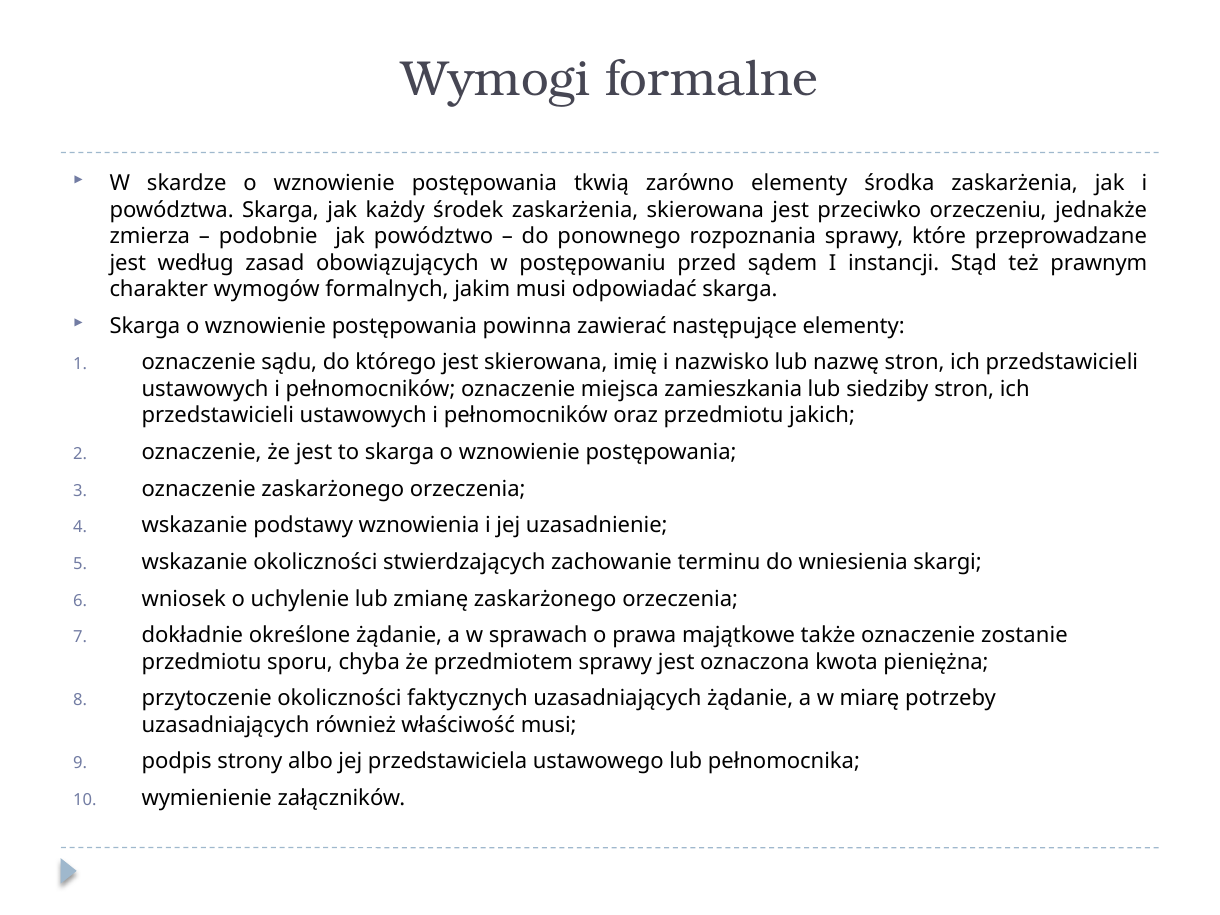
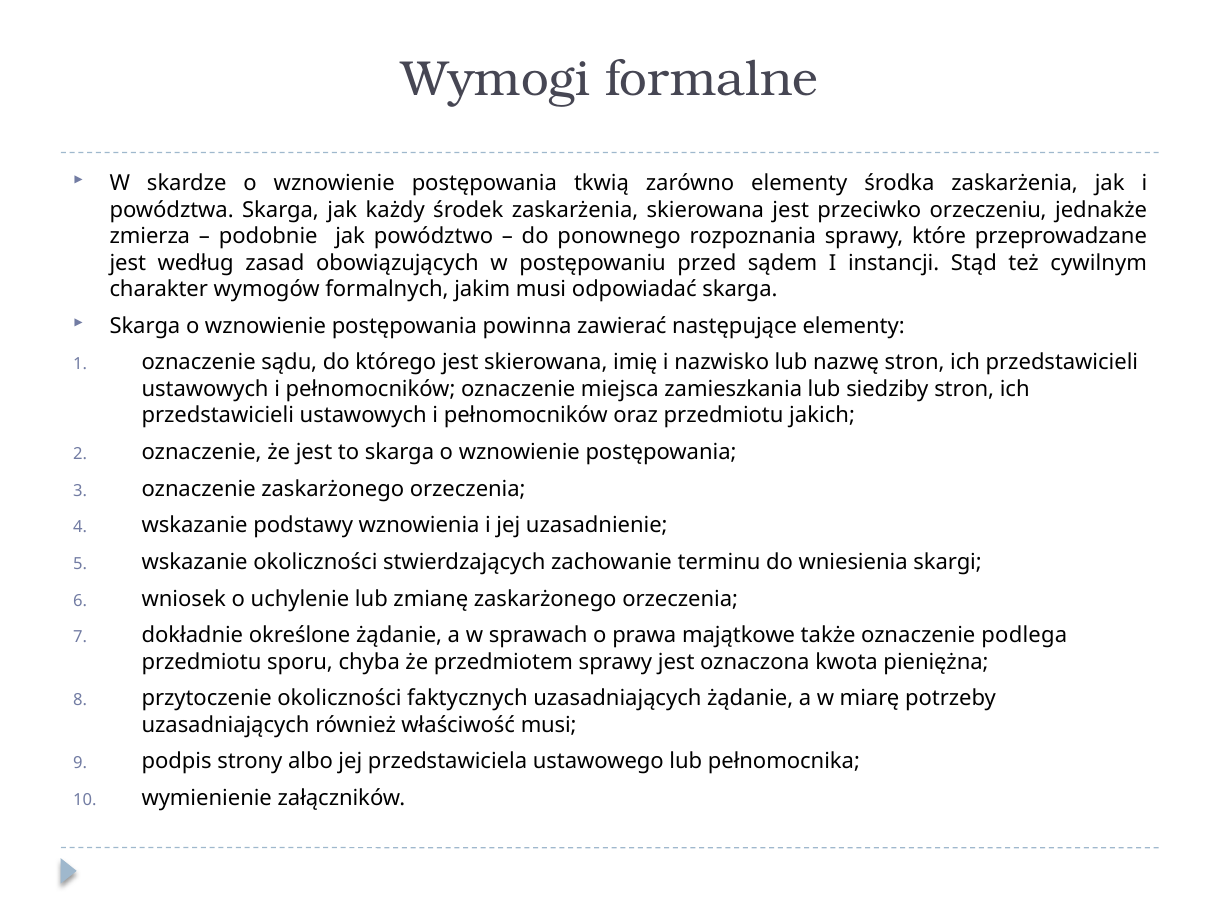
prawnym: prawnym -> cywilnym (1099, 263)
zostanie: zostanie -> podlega (1024, 635)
